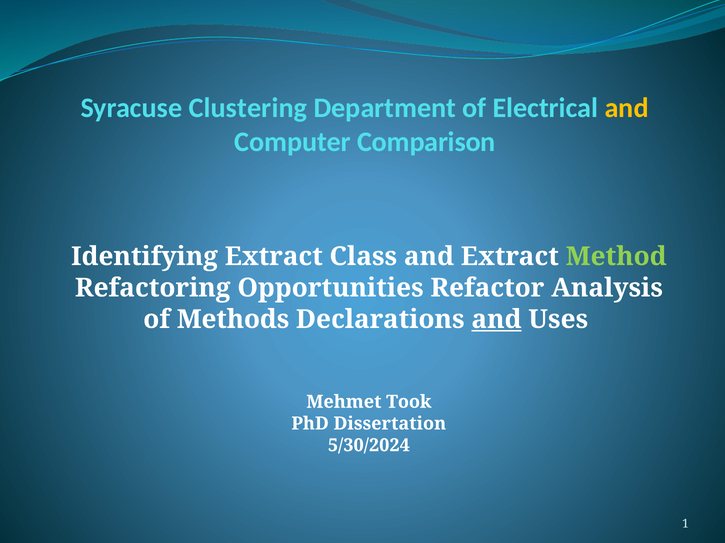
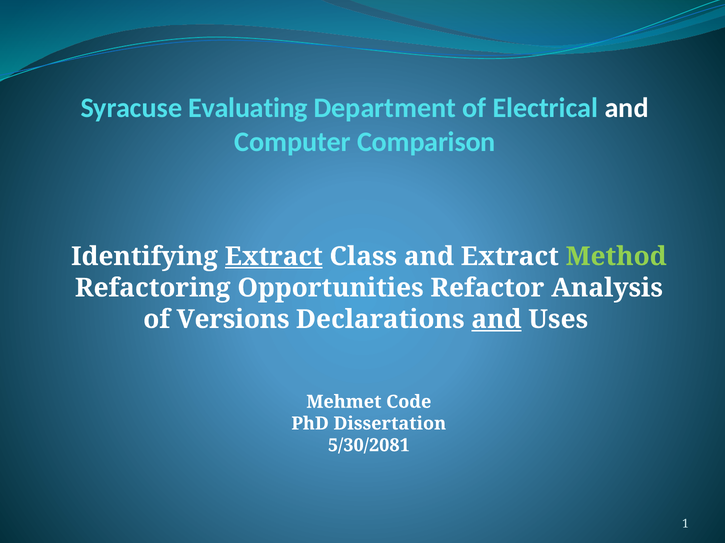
Clustering: Clustering -> Evaluating (248, 108)
and colour: yellow -> white (627, 108)
Extract underline: none -> present (274, 257)
Methods: Methods -> Versions (233, 320)
Took: Took -> Code (409, 402)
5/30/2024: 5/30/2024 -> 5/30/2081 (369, 446)
